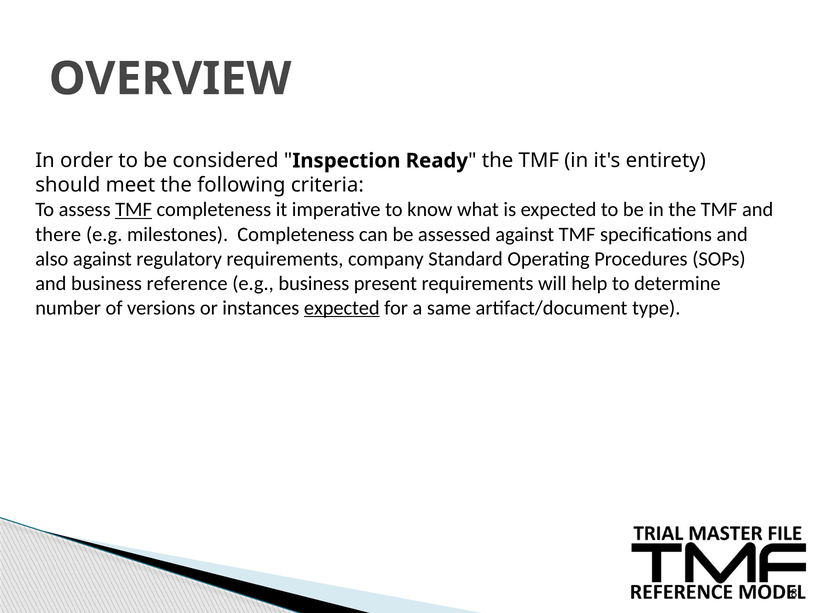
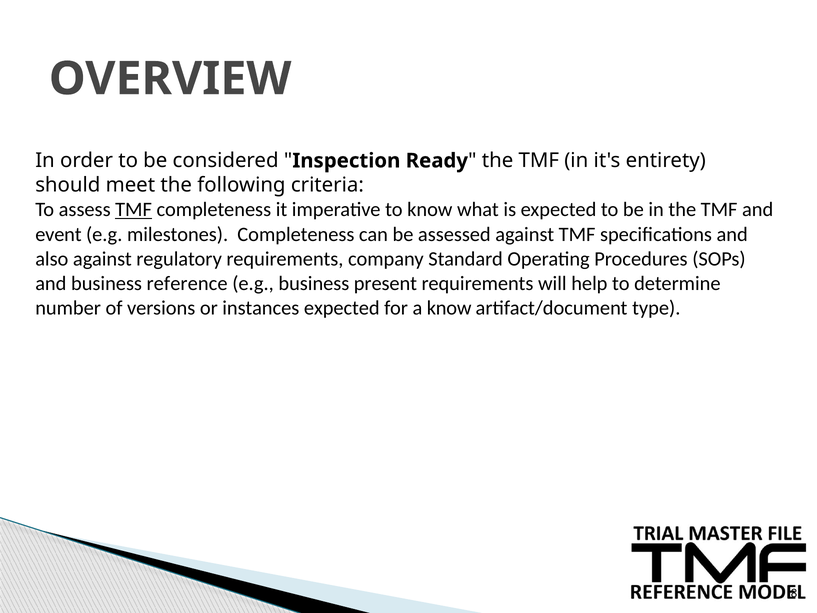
there: there -> event (58, 234)
expected underline: present -> none (342, 308)
a same: same -> know (449, 308)
